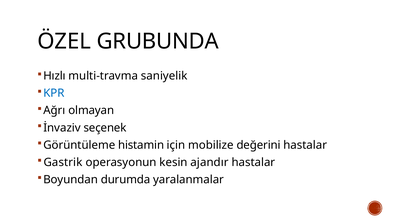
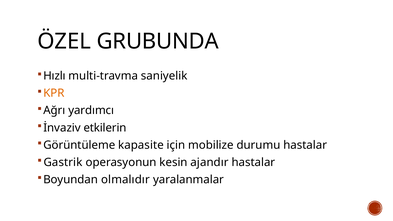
KPR colour: blue -> orange (54, 93)
olmayan: olmayan -> yardımcı (91, 110)
seçenek: seçenek -> etkilerin (105, 128)
histamin: histamin -> kapasite (141, 145)
değerini: değerini -> durumu (258, 145)
durumda: durumda -> olmalıdır (125, 180)
